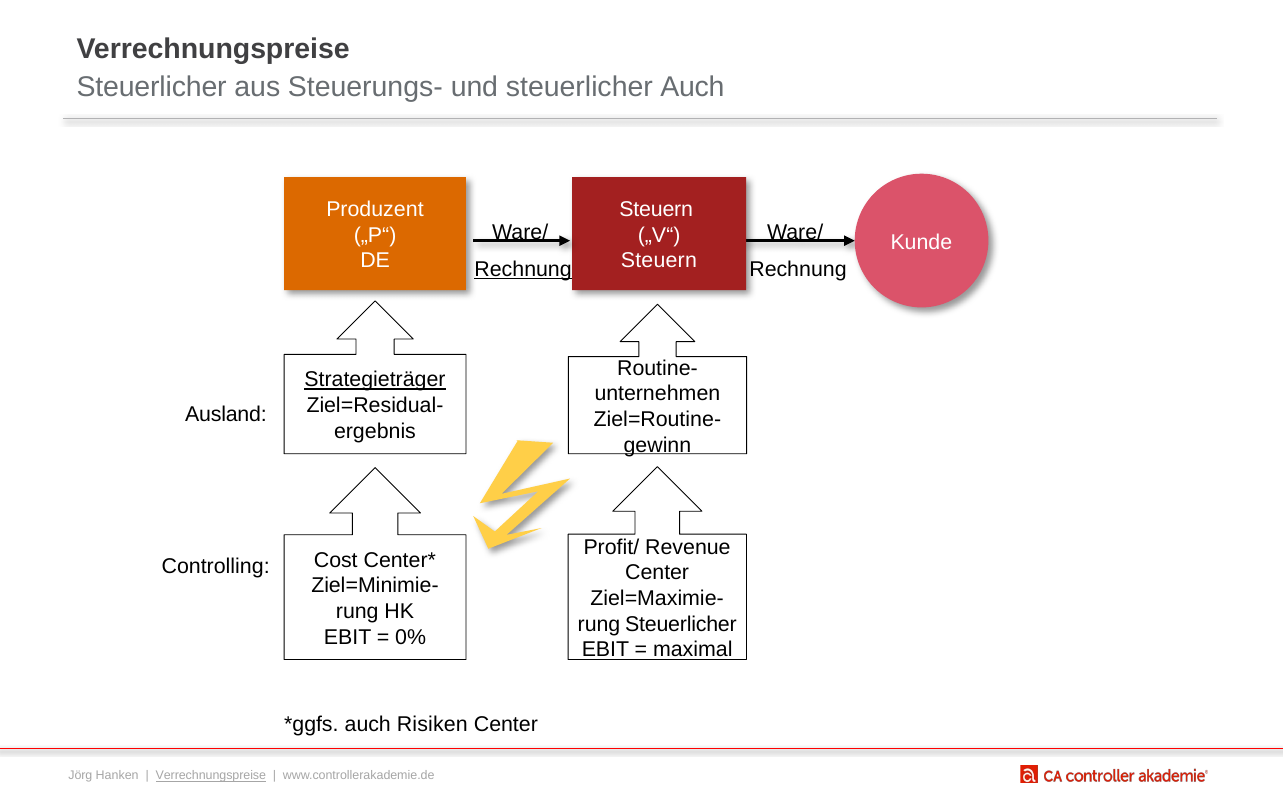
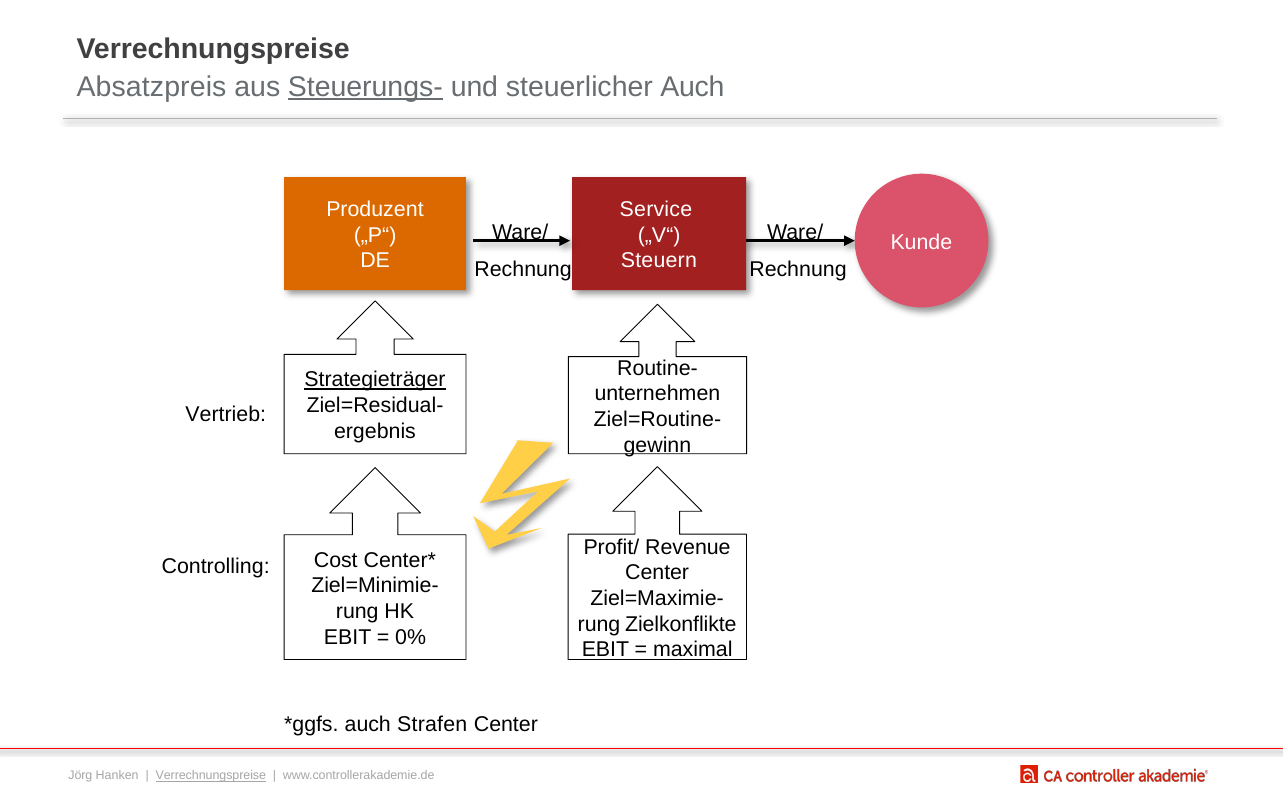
Steuerlicher: Steuerlicher -> Absatzpreis (152, 87)
Steuerungs- underline: none -> present (365, 87)
Steuern: Steuern -> Service (656, 209)
Rechnung underline: present -> none (523, 269)
Ausland: Ausland -> Vertrieb (226, 415)
Steuerlicher: Steuerlicher -> Zielkonflikte (681, 624)
Risiken: Risiken -> Strafen (432, 724)
